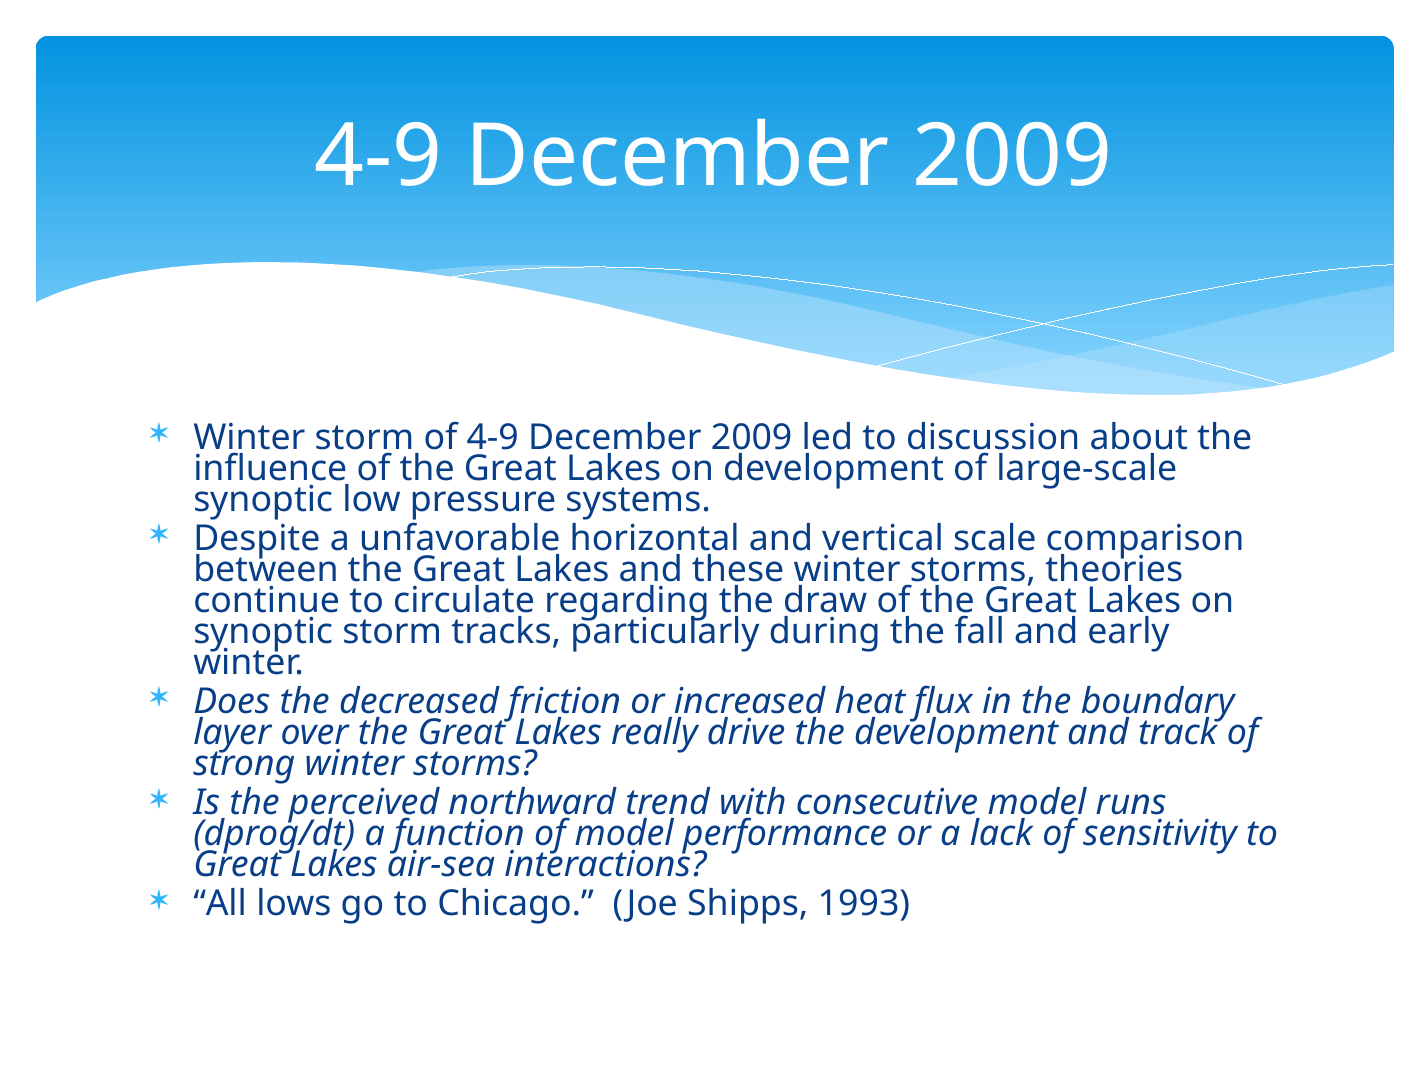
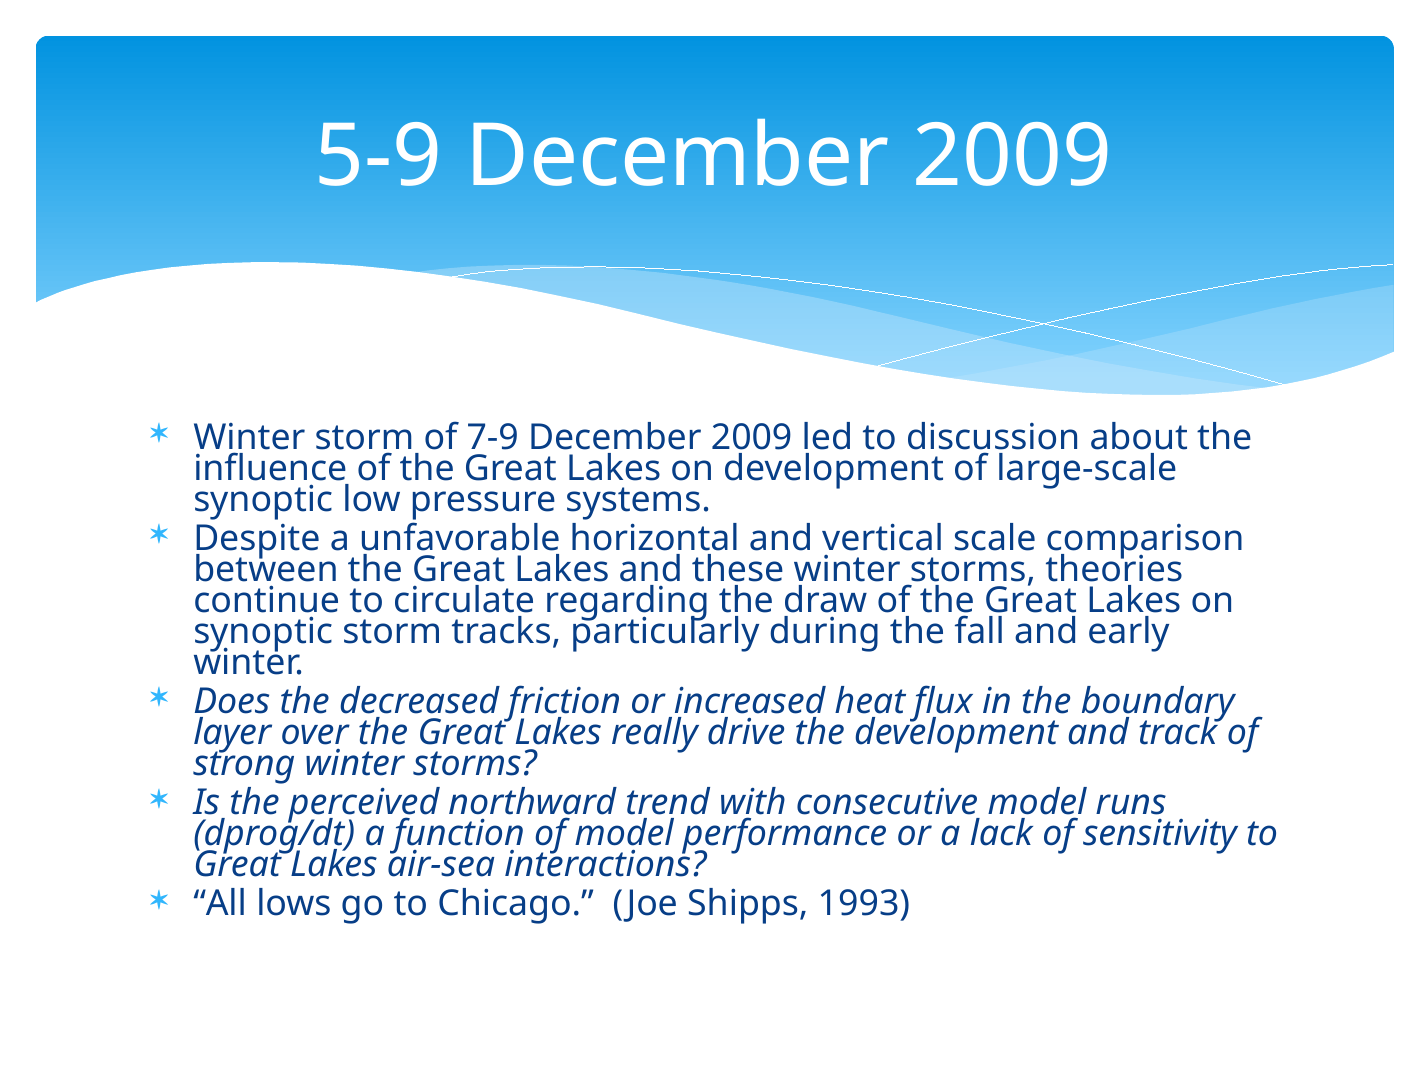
4-9: 4-9 -> 5-9 (379, 157)
of 4-9: 4-9 -> 7-9 (493, 438)
